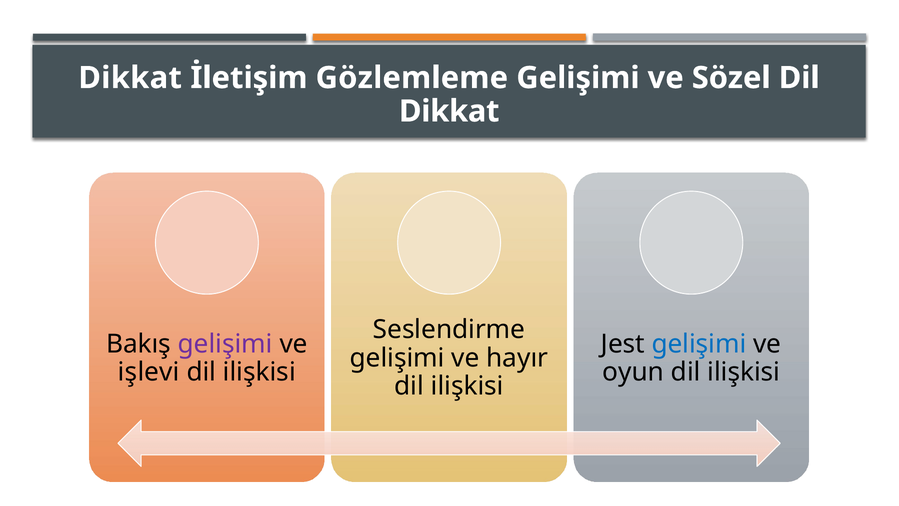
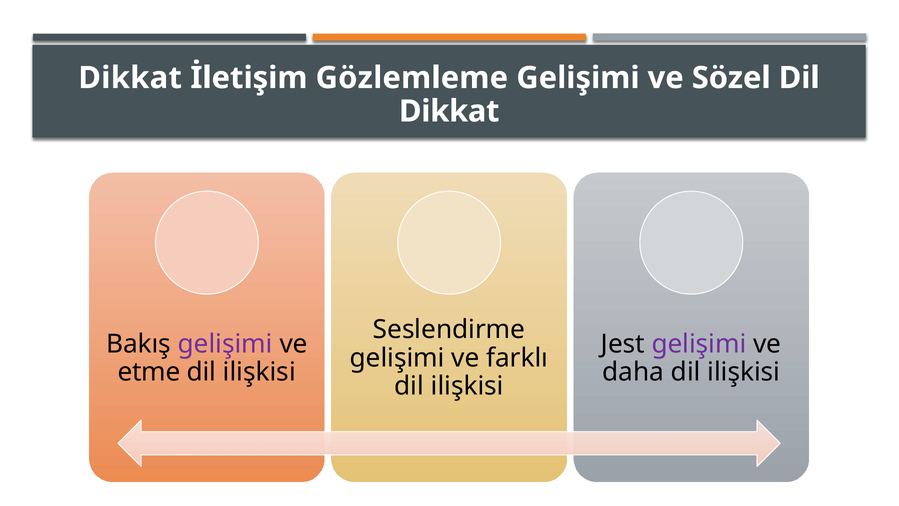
gelişimi colour: blue -> purple (699, 344)
hayır: hayır -> farklı (517, 358)
işlevi: işlevi -> etme (149, 372)
oyun: oyun -> daha (633, 372)
